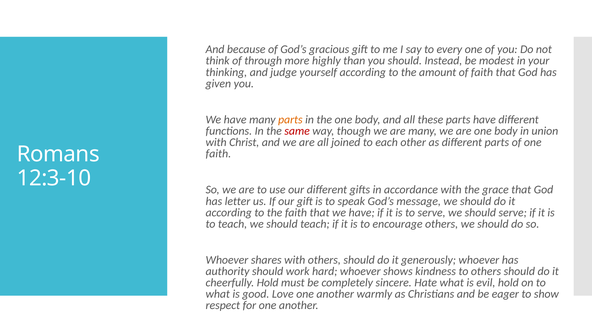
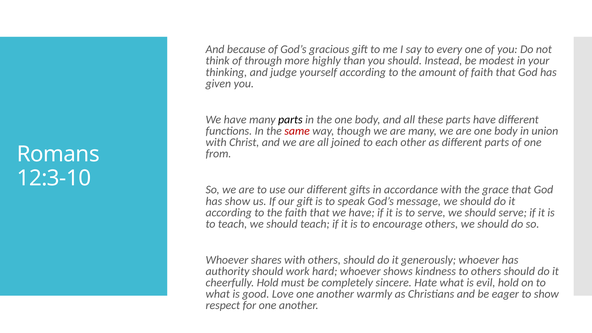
parts colour: orange -> black (290, 120)
faith: faith -> from (218, 154)
has letter: letter -> show (237, 201)
